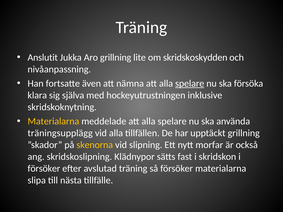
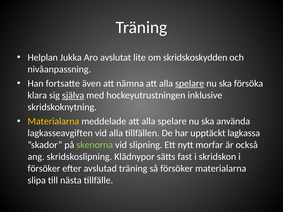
Anslutit: Anslutit -> Helplan (43, 58)
Aro grillning: grillning -> avslutat (116, 58)
själva underline: none -> present (73, 95)
träningsupplägg: träningsupplägg -> lagkasseavgiften (60, 133)
upptäckt grillning: grillning -> lagkassa (244, 133)
skenorna colour: yellow -> light green (95, 145)
